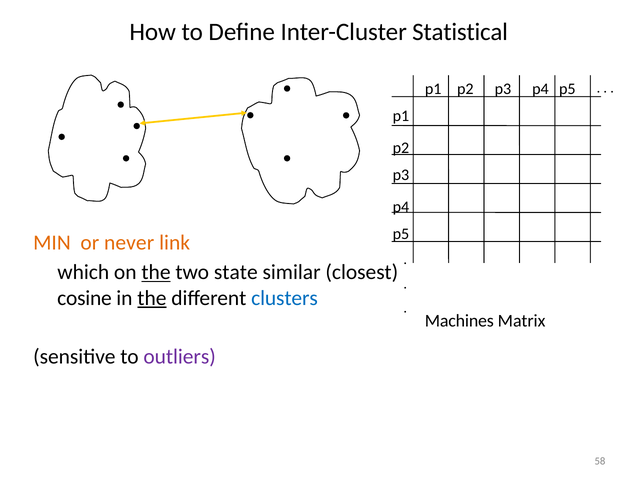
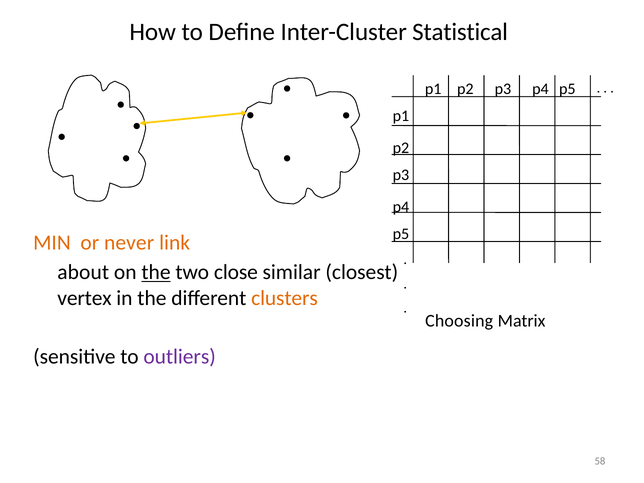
which: which -> about (83, 272)
state: state -> close (236, 272)
cosine: cosine -> vertex (84, 298)
the underline: present -> none (152, 298)
clusters colour: blue -> orange (284, 298)
Machines: Machines -> Choosing (459, 321)
